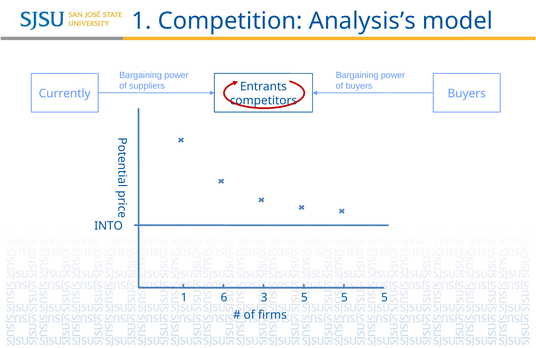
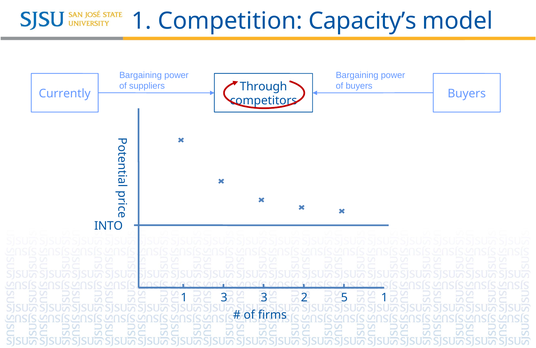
Analysis’s: Analysis’s -> Capacity’s (362, 21)
Entrants: Entrants -> Through (263, 87)
1 6: 6 -> 3 (224, 298)
3 5: 5 -> 2 (304, 298)
5: 5 -> 1 (384, 298)
